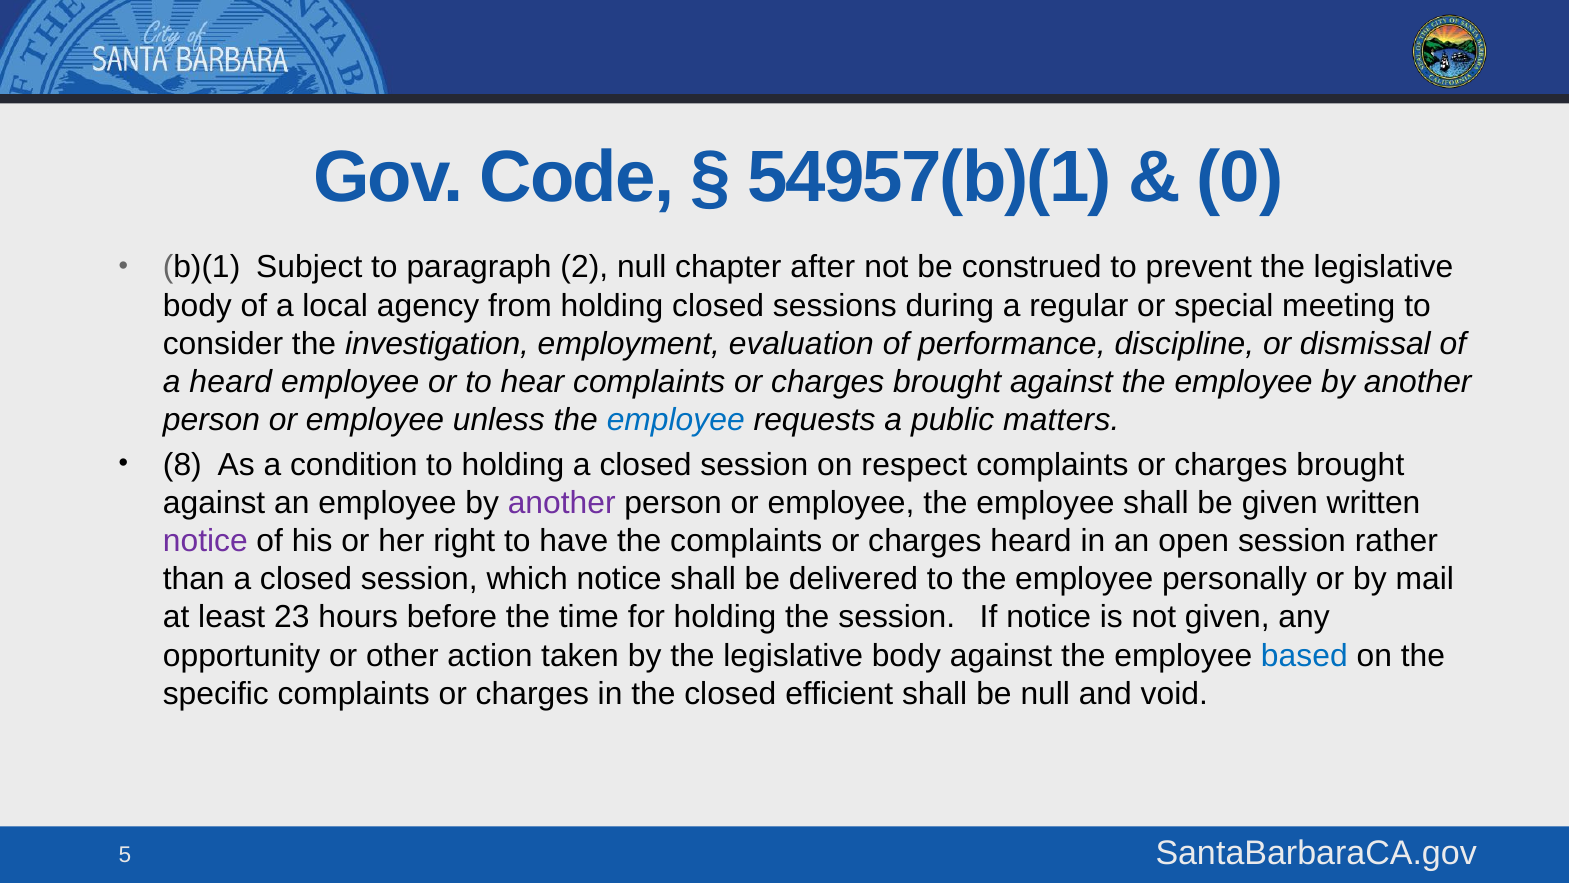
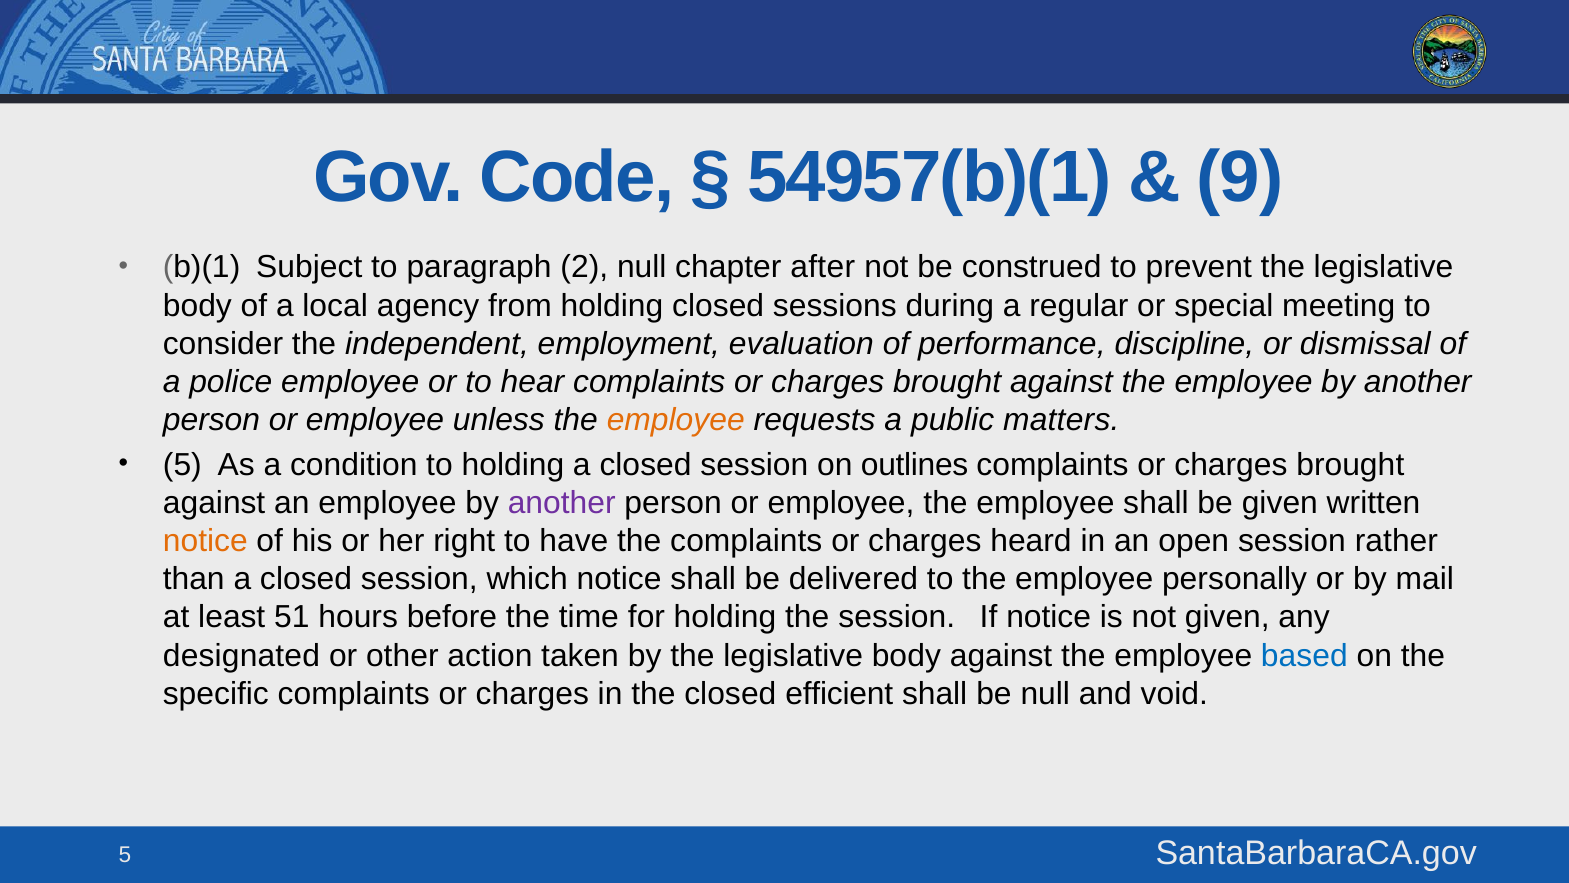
0: 0 -> 9 (1240, 178)
investigation: investigation -> independent (437, 344)
a heard: heard -> police (231, 382)
employee colour: blue -> orange (676, 420)
8: 8 -> 5 (182, 464)
respect: respect -> outlines (915, 464)
notice colour: purple -> orange (205, 541)
23: 23 -> 51 (292, 617)
opportunity: opportunity -> designated (241, 655)
